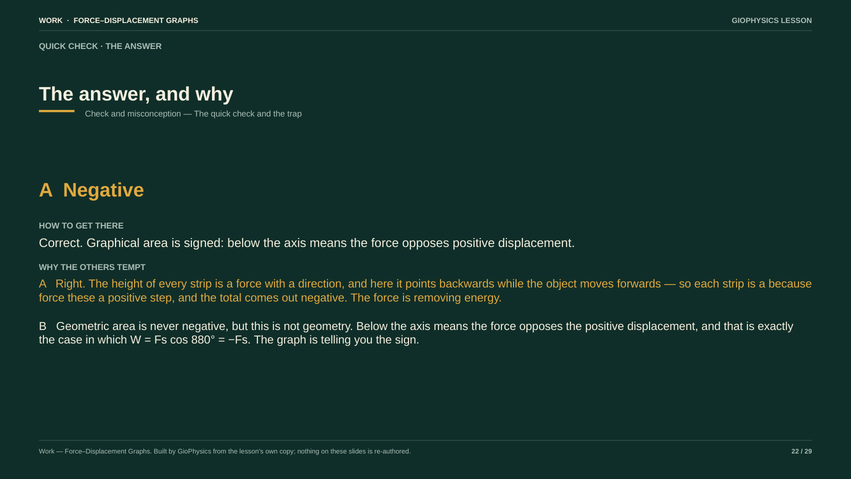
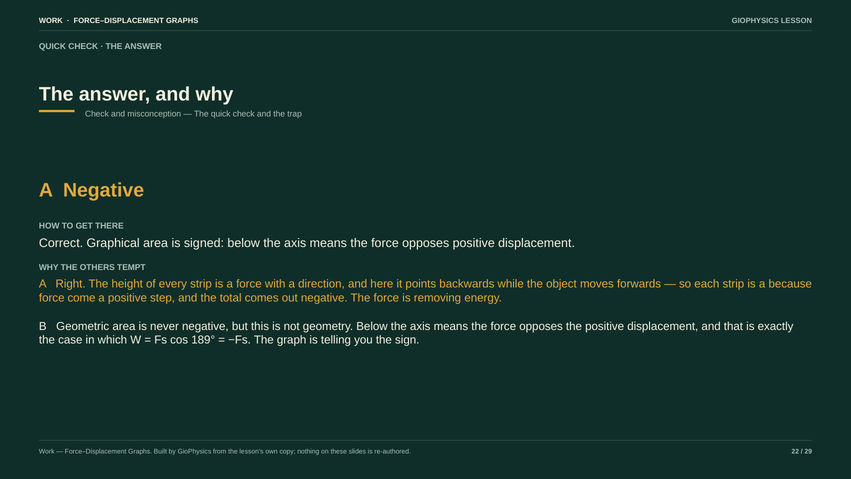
force these: these -> come (82, 297)
880°: 880° -> 189° (203, 340)
